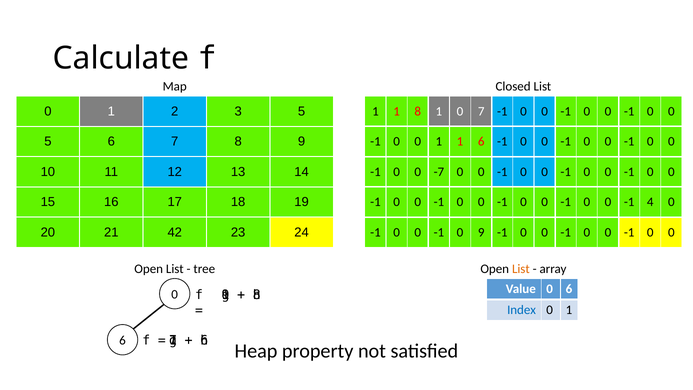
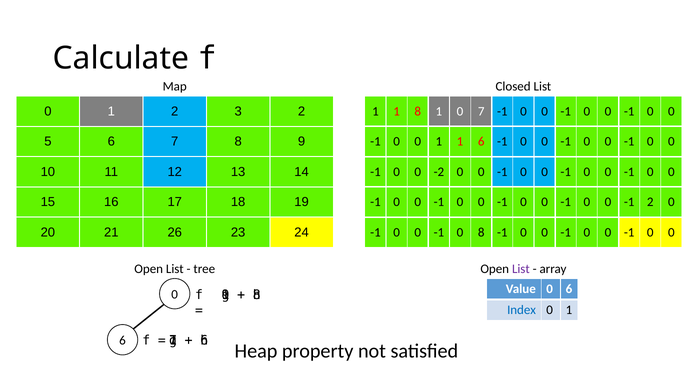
3 5: 5 -> 2 (302, 111)
-7: -7 -> -2 (439, 172)
-1 4: 4 -> 2 (650, 202)
42: 42 -> 26 (175, 232)
0 9: 9 -> 8 (481, 232)
List colour: orange -> purple (521, 269)
